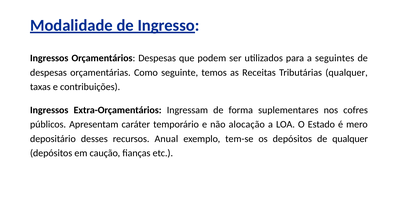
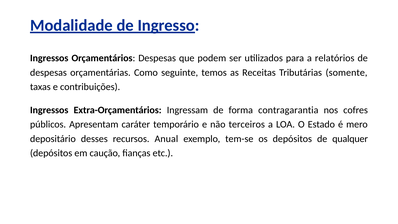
seguintes: seguintes -> relatórios (335, 58)
Tributárias qualquer: qualquer -> somente (347, 72)
suplementares: suplementares -> contragarantia (288, 110)
alocação: alocação -> terceiros (247, 124)
